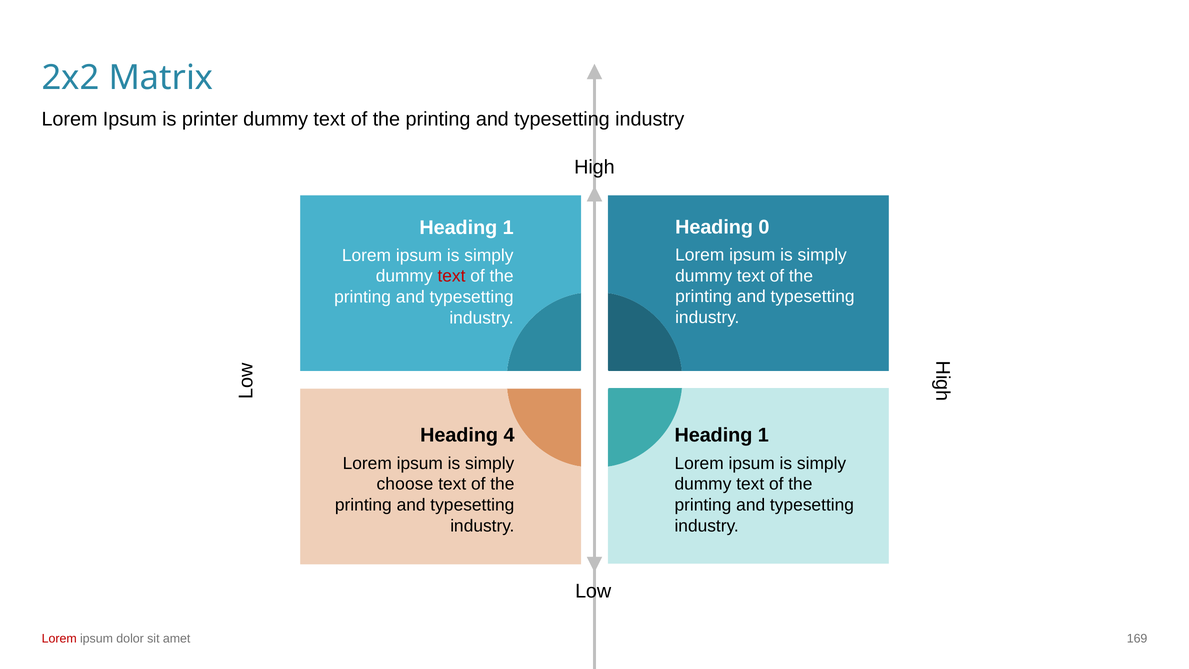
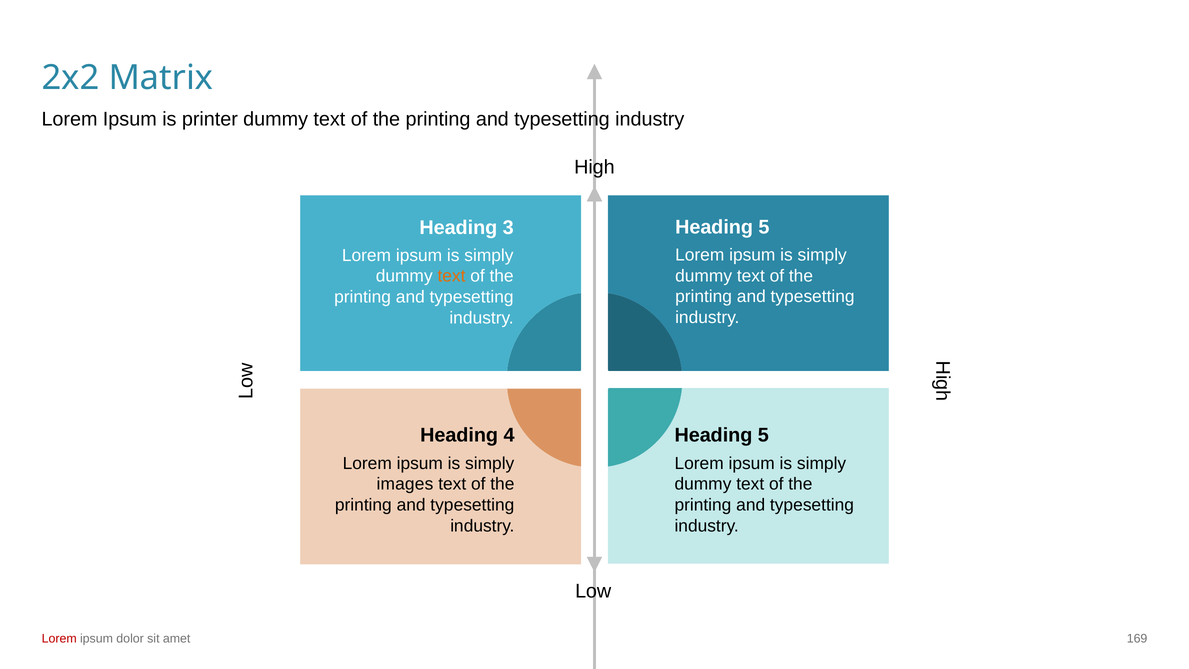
0: 0 -> 5 (764, 227)
1: 1 -> 3 (508, 227)
text colour: red -> orange (451, 276)
1: 1 -> 5 (763, 435)
choose: choose -> images (405, 484)
